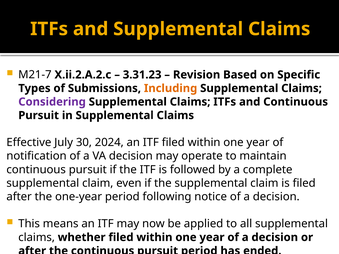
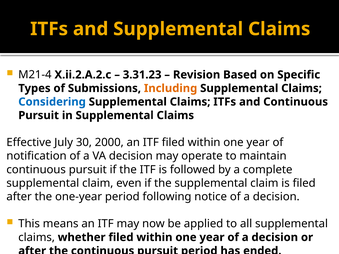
M21-7: M21-7 -> M21-4 (35, 75)
Considering colour: purple -> blue (52, 102)
2024: 2024 -> 2000 (109, 143)
